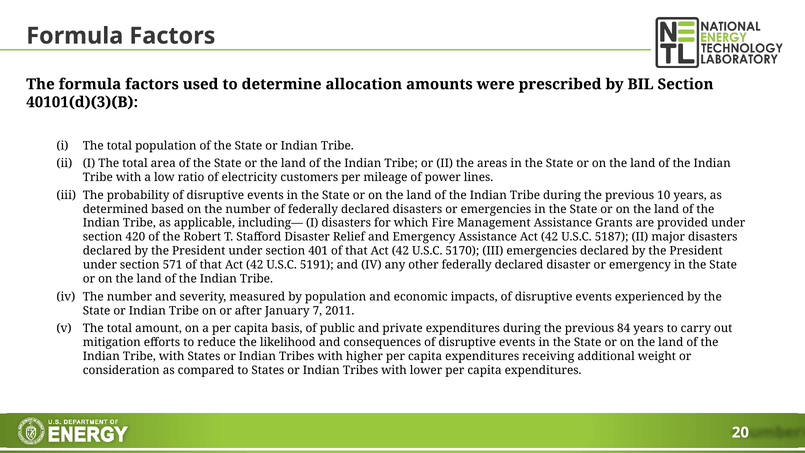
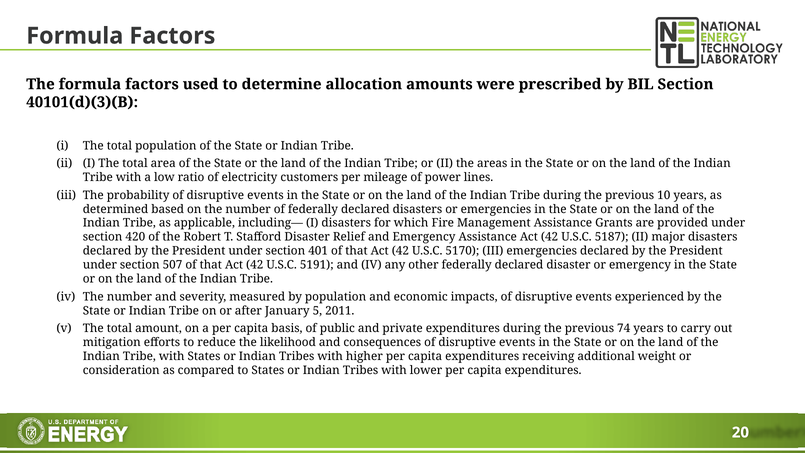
571: 571 -> 507 (173, 265)
7: 7 -> 5 (317, 310)
84: 84 -> 74 (624, 328)
